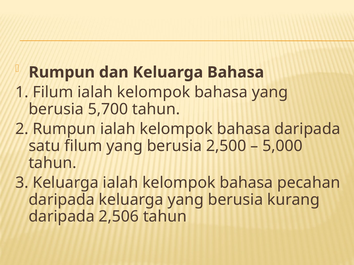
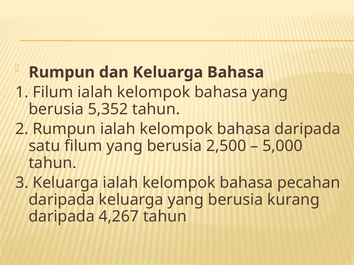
5,700: 5,700 -> 5,352 (108, 109)
2,506: 2,506 -> 4,267 (119, 217)
